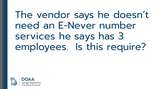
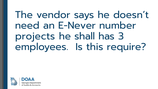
services: services -> projects (35, 36)
he says: says -> shall (85, 36)
